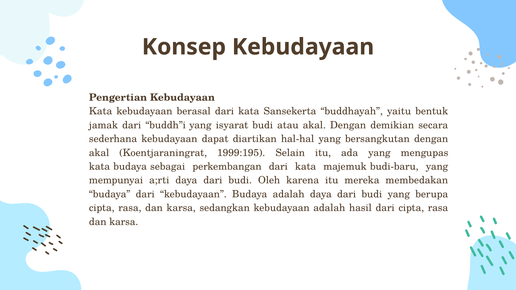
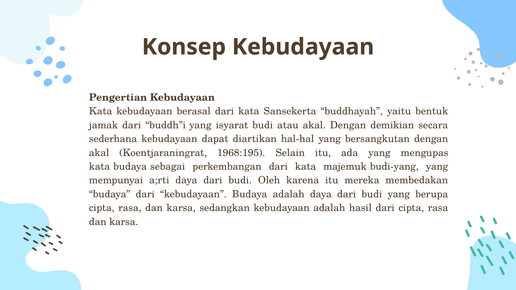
1999:195: 1999:195 -> 1968:195 (241, 153)
budi-baru: budi-baru -> budi-yang (394, 167)
